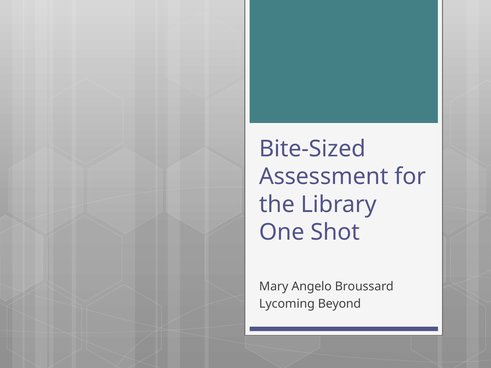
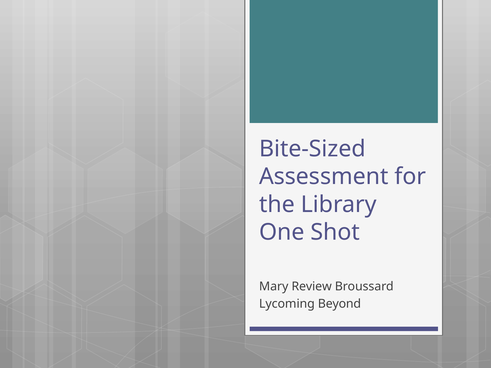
Angelo: Angelo -> Review (312, 287)
